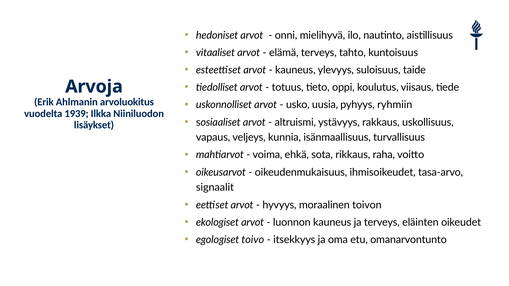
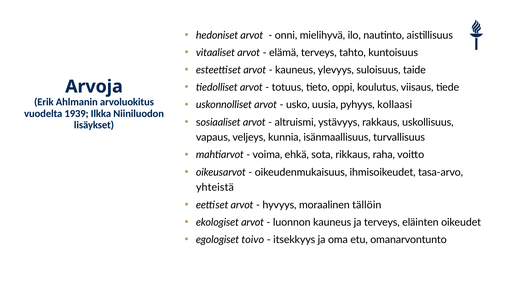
ryhmiin: ryhmiin -> kollaasi (395, 105)
signaalit: signaalit -> yhteistä (215, 188)
toivon: toivon -> tällöin (367, 205)
